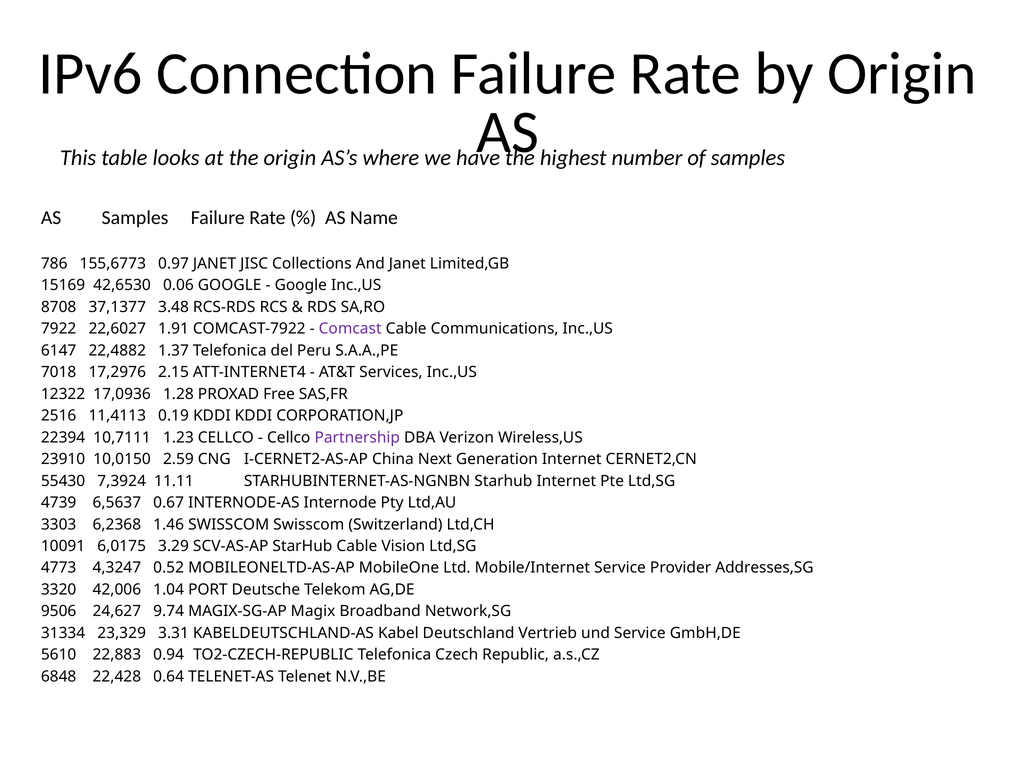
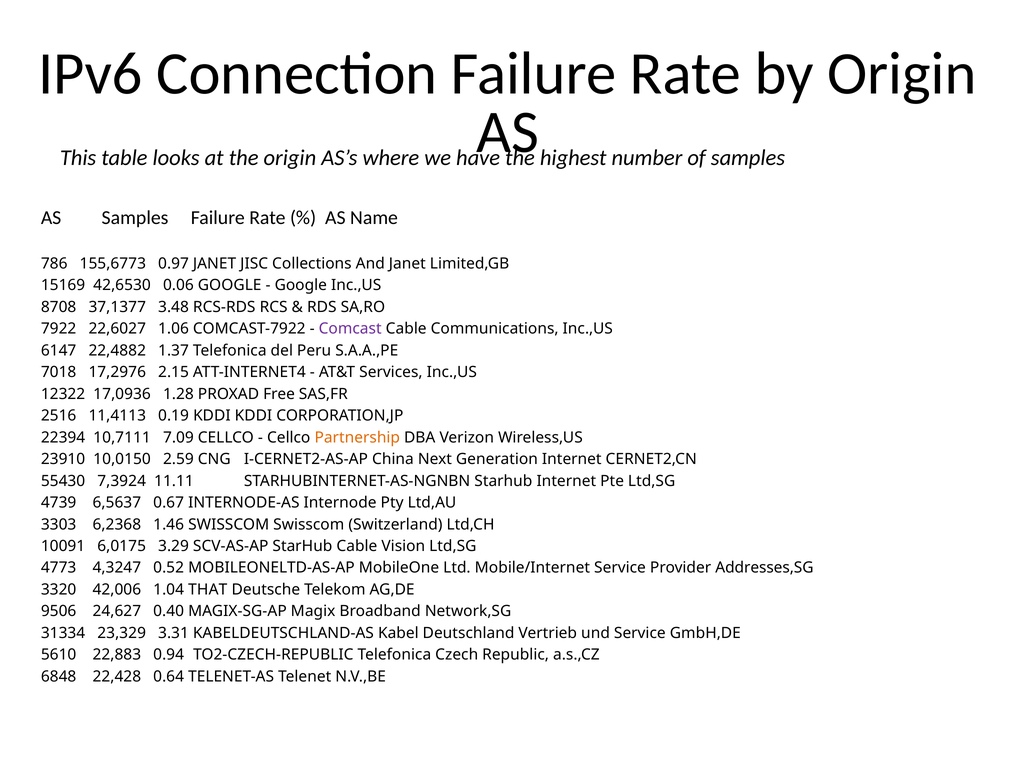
1.91: 1.91 -> 1.06 (174, 329)
1.23: 1.23 -> 7.09 (178, 438)
Partnership colour: purple -> orange (357, 438)
PORT: PORT -> THAT (208, 590)
9.74: 9.74 -> 0.40 (169, 612)
